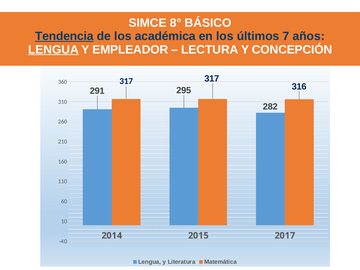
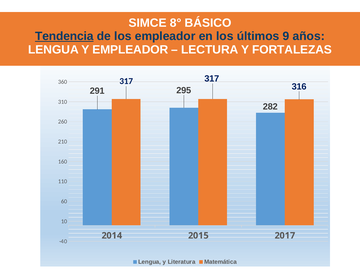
los académica: académica -> empleador (165, 36)
7: 7 -> 9 (286, 36)
LENGUA underline: present -> none (53, 50)
CONCEPCIÓN: CONCEPCIÓN -> FORTALEZAS (292, 50)
